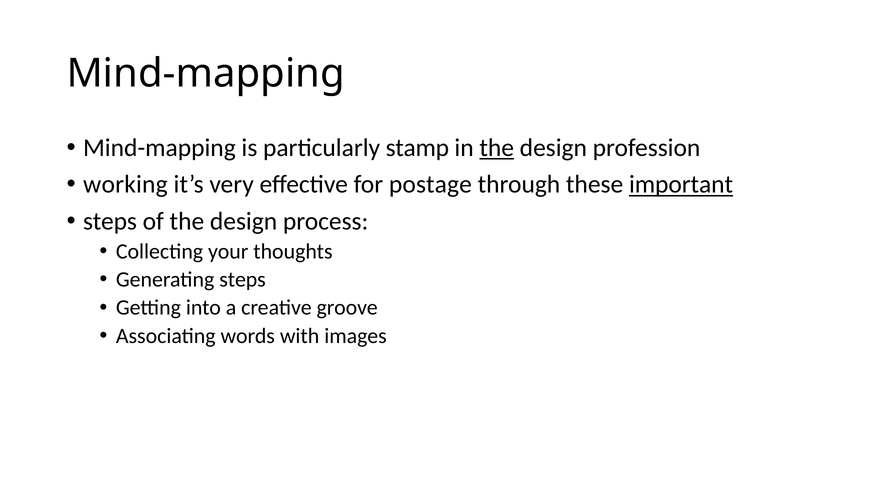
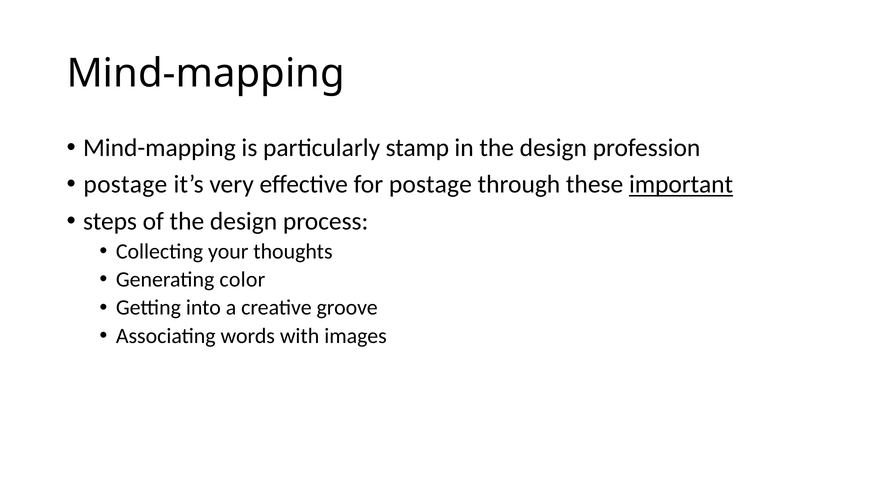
the underline: present -> none (497, 148)
working: working -> postage (125, 185)
Generating steps: steps -> color (242, 280)
